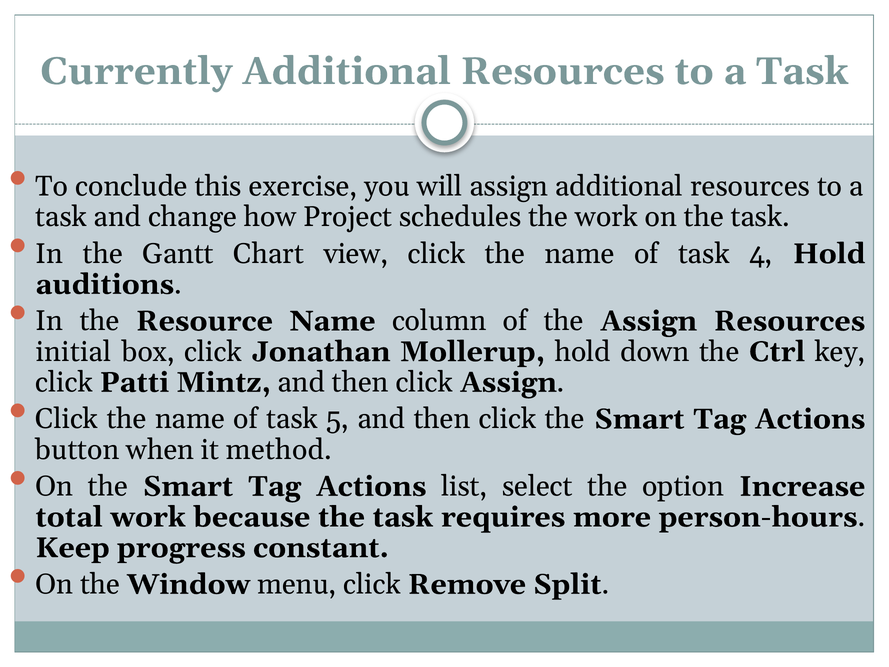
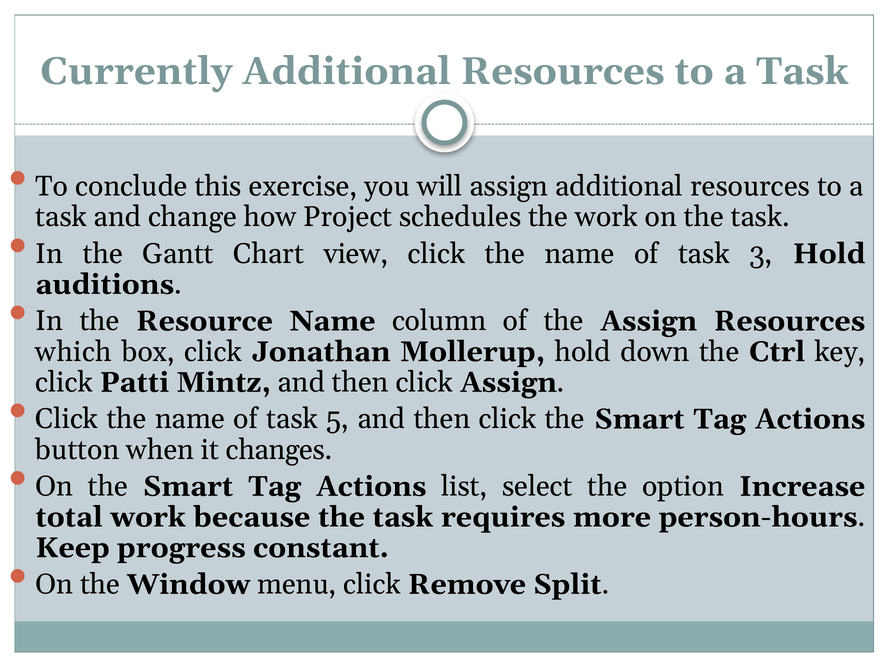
4: 4 -> 3 (761, 254)
initial: initial -> which (74, 352)
method: method -> changes (279, 450)
